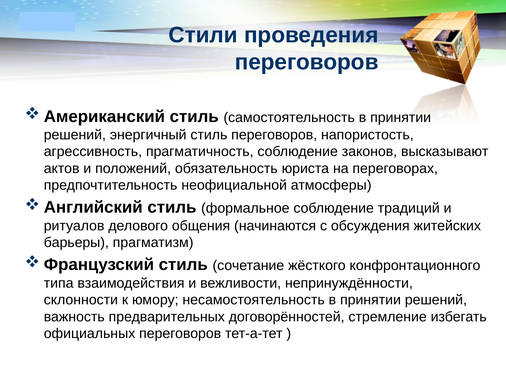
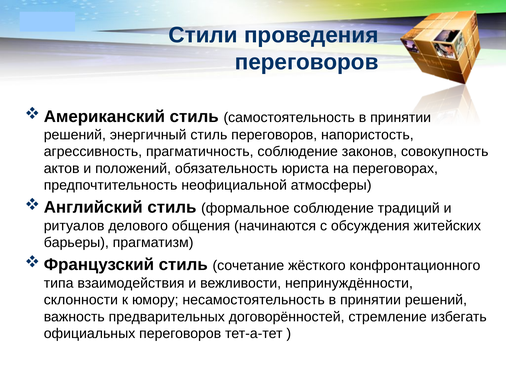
высказывают: высказывают -> совокупность (445, 152)
